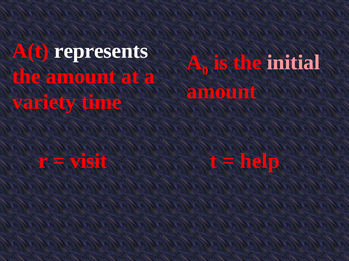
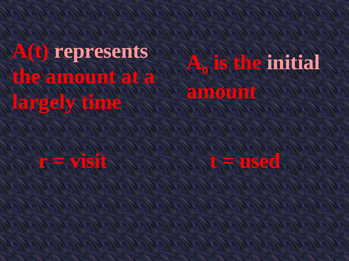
represents colour: white -> pink (101, 51)
variety: variety -> largely (44, 102)
help: help -> used (260, 161)
